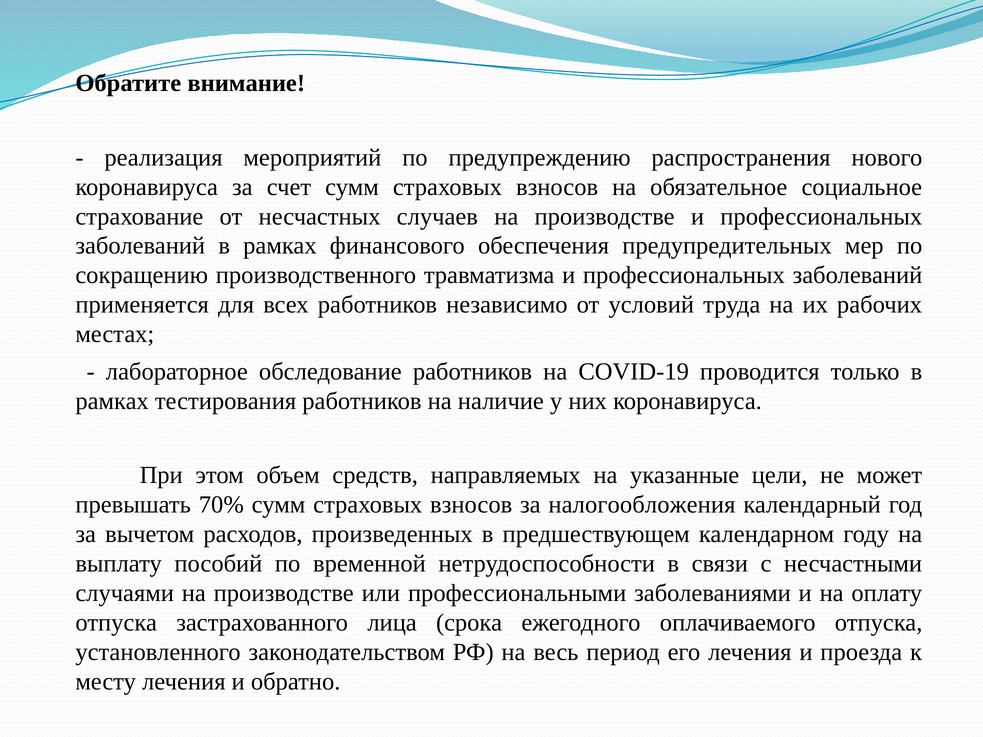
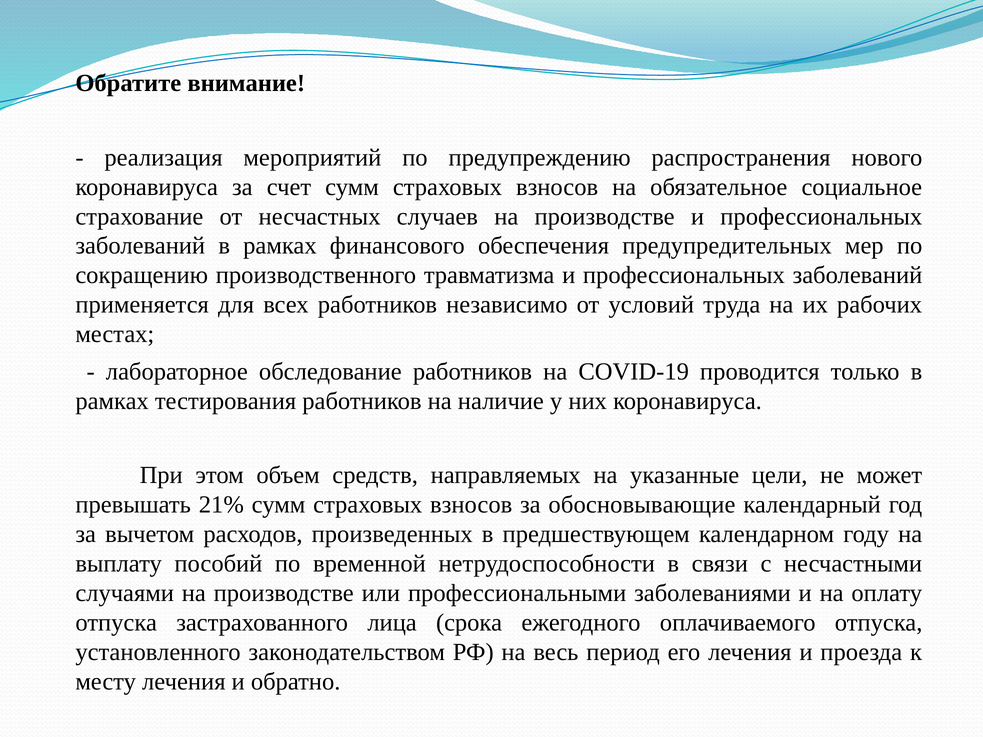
70%: 70% -> 21% (221, 505)
налогообложения: налогообложения -> обосновывающие (642, 505)
